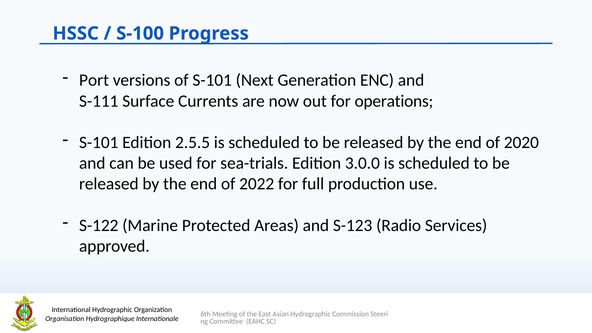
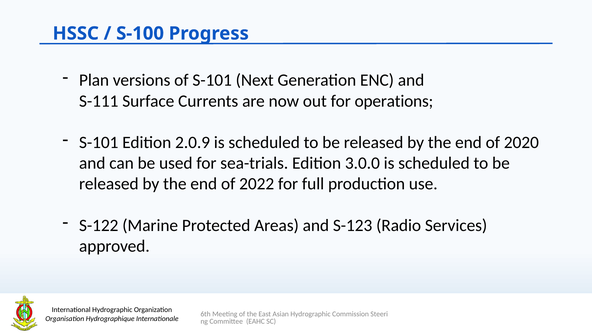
Port: Port -> Plan (94, 80)
2.5.5: 2.5.5 -> 2.0.9 (193, 142)
